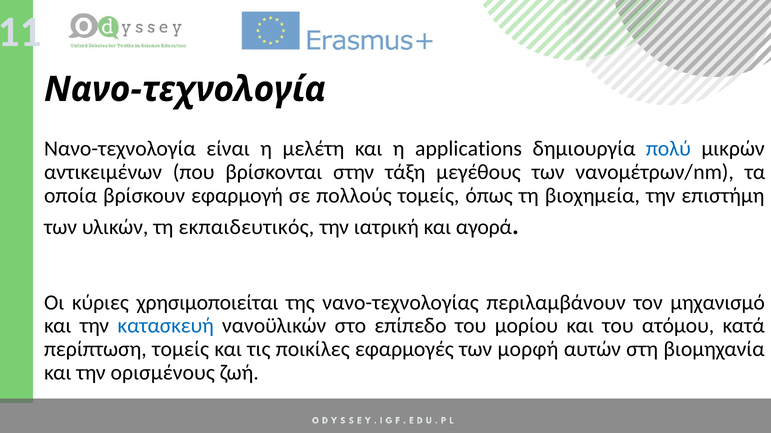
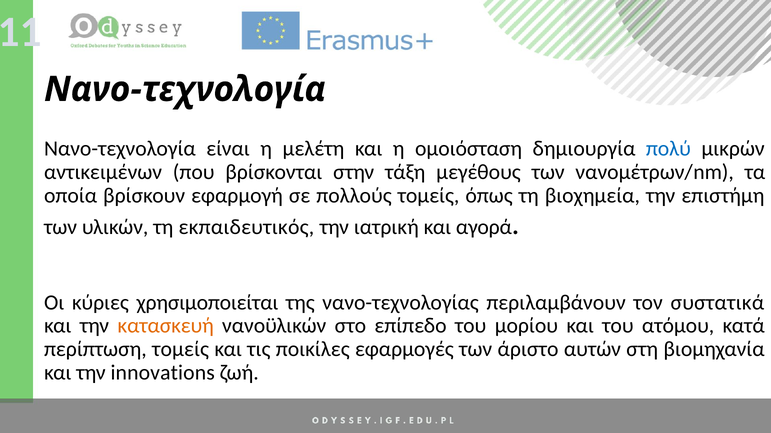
applications: applications -> ομοιόσταση (469, 149)
μηχανισμό: μηχανισμό -> συστατικά (717, 303)
κατασκευή colour: blue -> orange (166, 326)
μορφή: μορφή -> άριστο (528, 350)
ορισμένους: ορισμένους -> innovations (163, 373)
